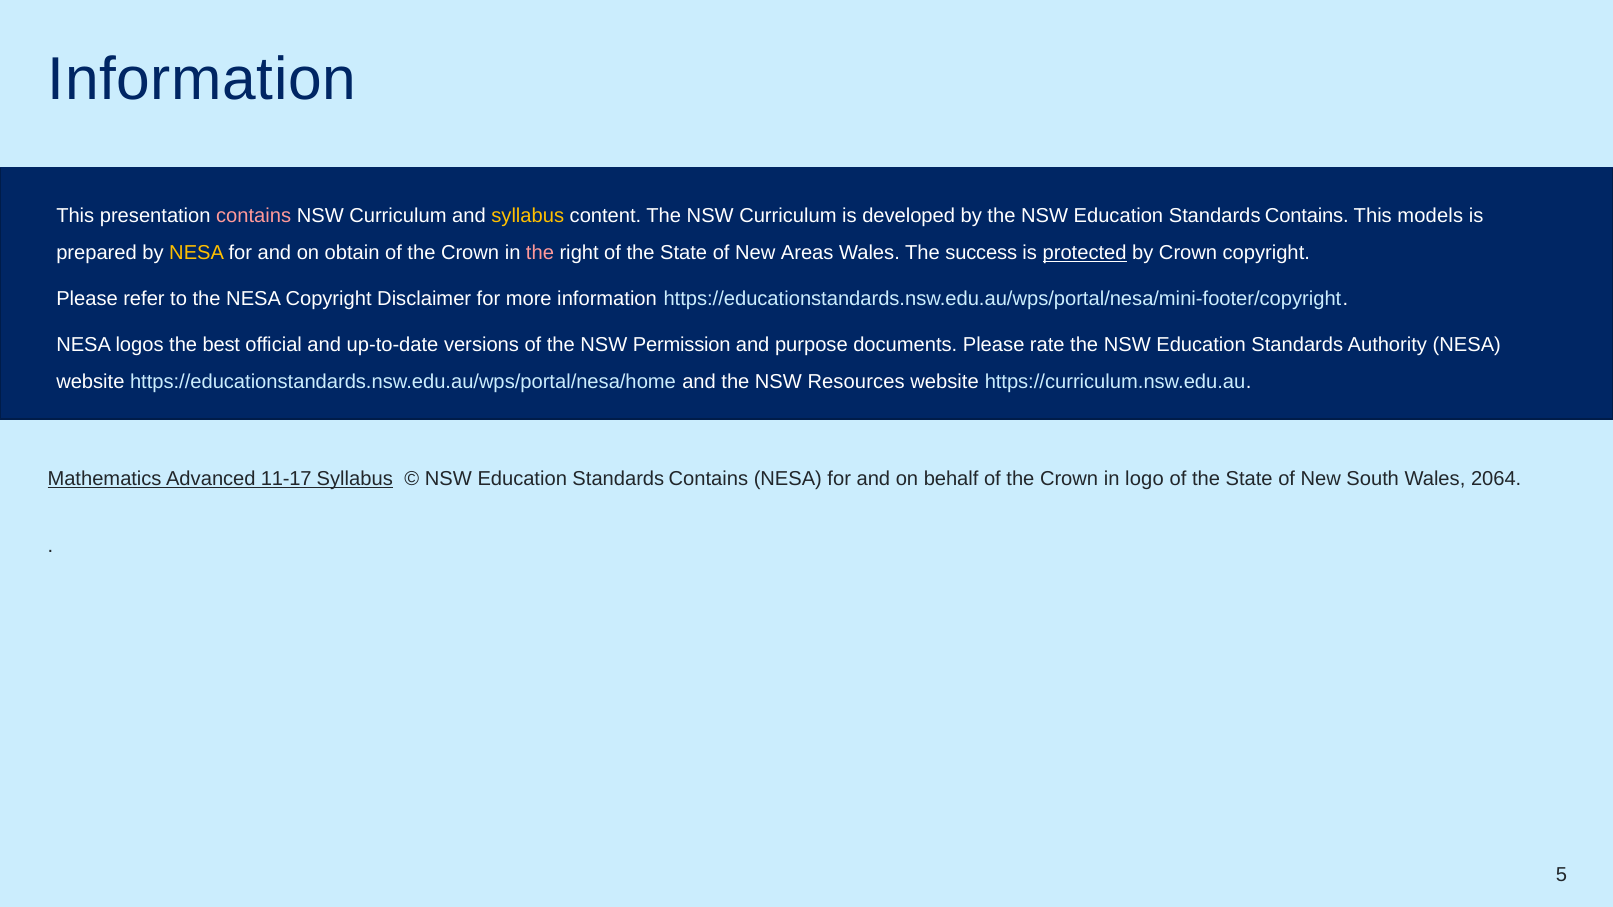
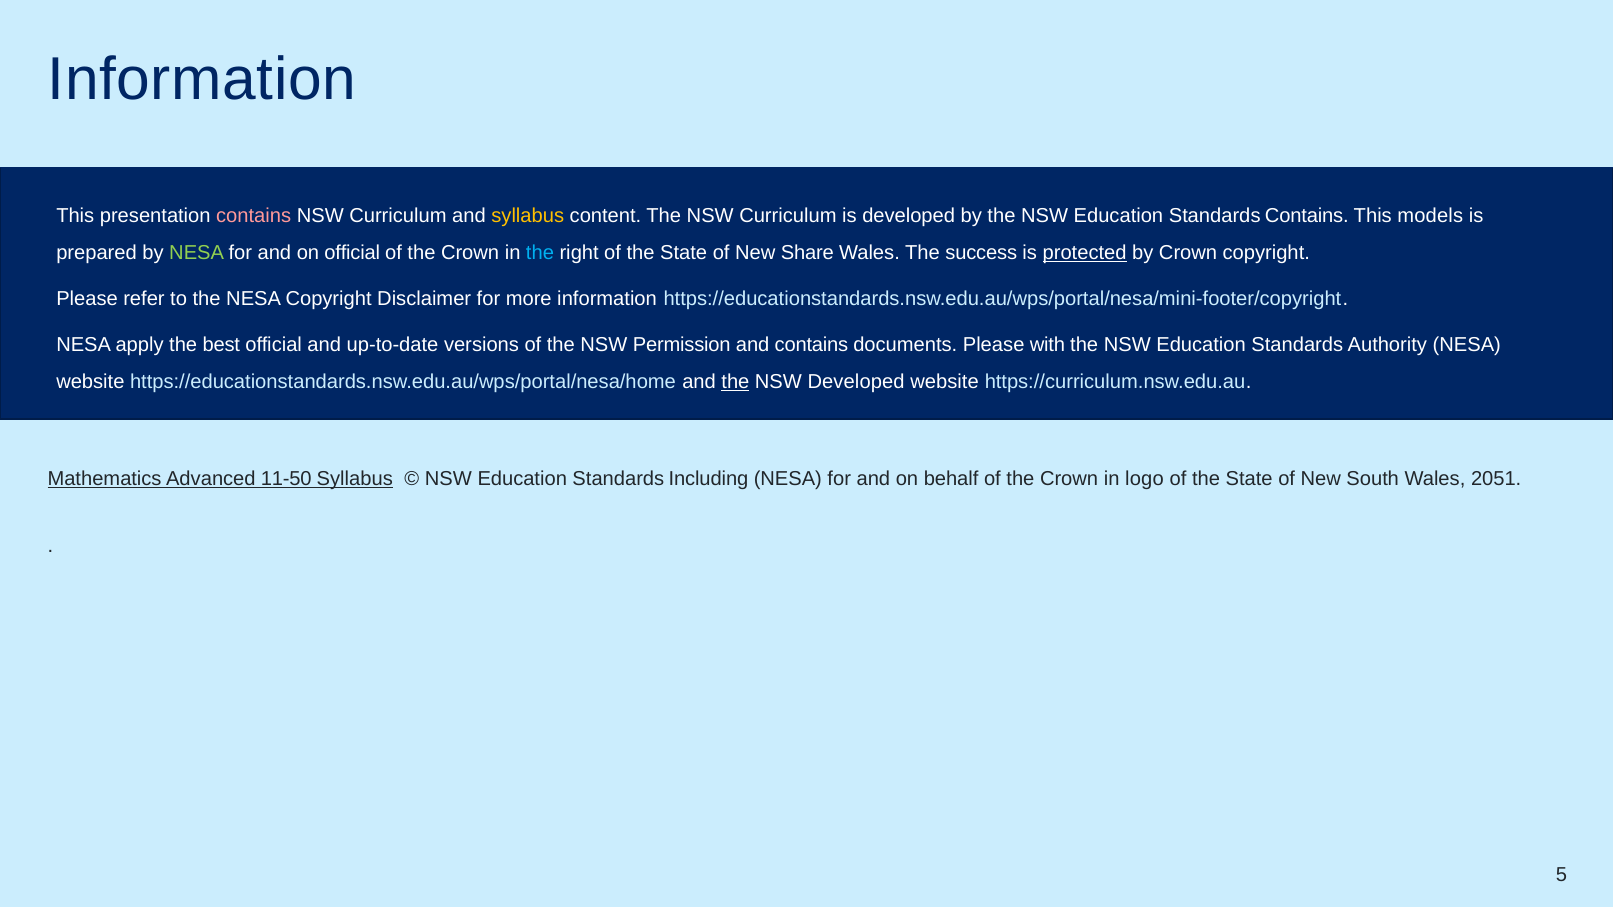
NESA colour: yellow -> light green (197, 253)
on obtain: obtain -> official (352, 253)
the colour: pink -> light blue (540, 253)
Areas: Areas -> Share (807, 253)
logos: logos -> apply (140, 345)
and purpose: purpose -> contains (811, 345)
rate: rate -> with (1047, 345)
the underline: none -> present (735, 382)
NSW Resources: Resources -> Developed (856, 382)
11-17: 11-17 -> 11-50 (286, 479)
Contains: Contains -> Including (708, 479)
2064: 2064 -> 2051 (1496, 479)
